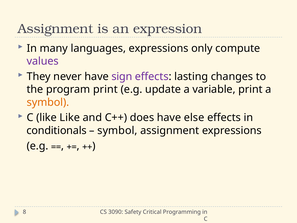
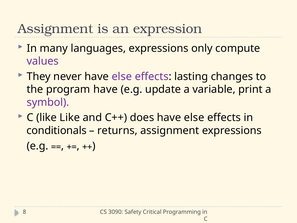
never have sign: sign -> else (122, 76)
program print: print -> have (105, 89)
symbol colour: orange -> purple (48, 102)
symbol: symbol -> returns (117, 130)
